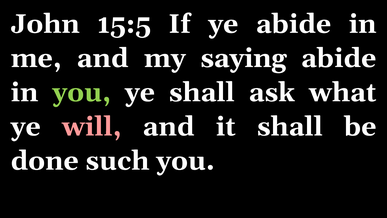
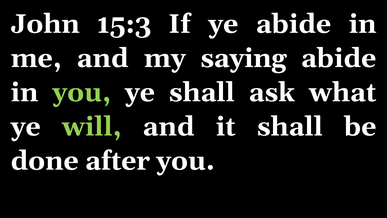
15:5: 15:5 -> 15:3 (124, 24)
will colour: pink -> light green (92, 126)
such: such -> after (118, 161)
